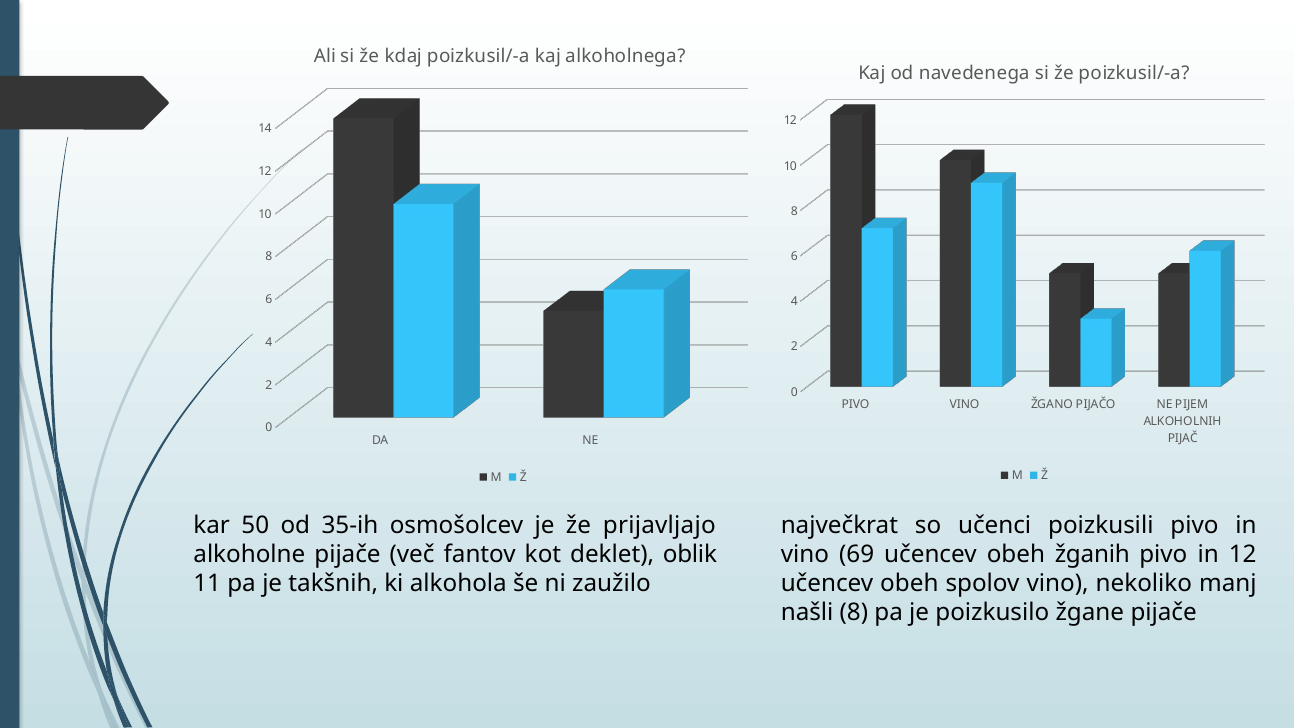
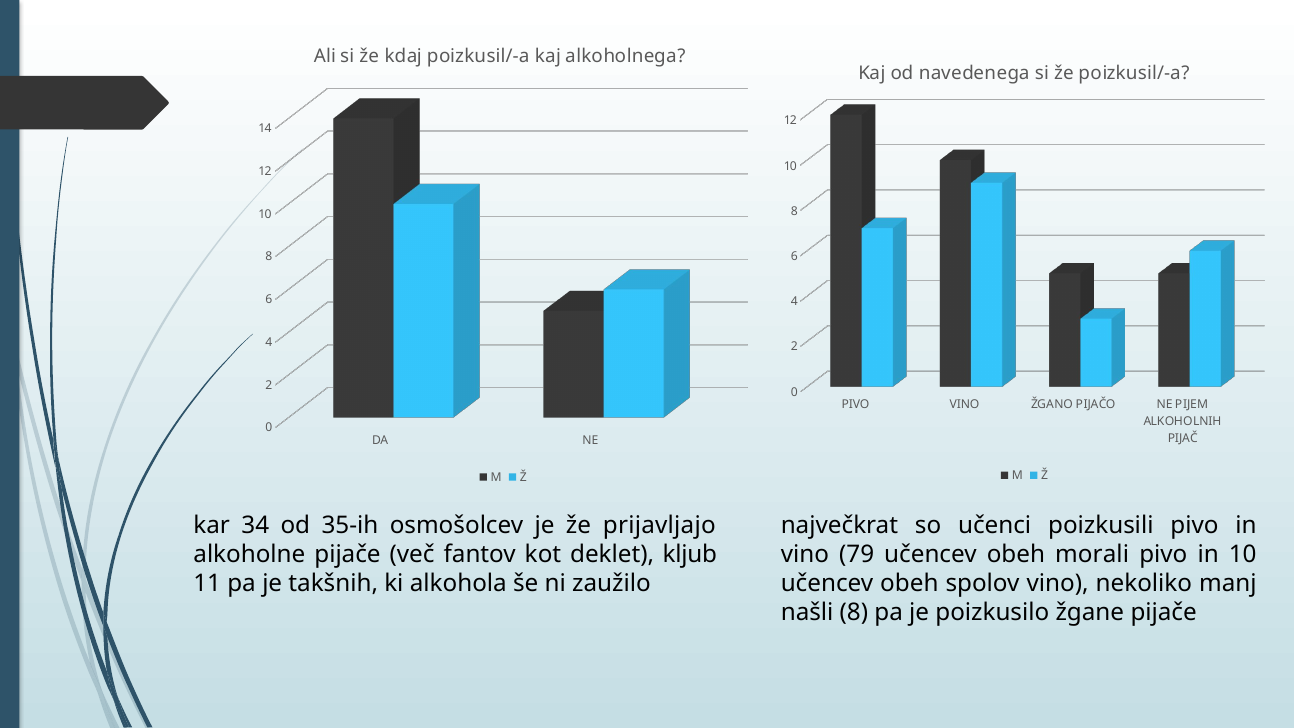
50: 50 -> 34 (255, 525)
oblik: oblik -> kljub (690, 554)
69: 69 -> 79 (857, 554)
žganih: žganih -> morali (1092, 554)
in 12: 12 -> 10 (1243, 554)
